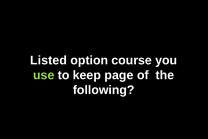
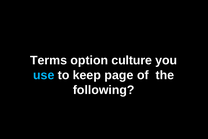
Listed: Listed -> Terms (49, 60)
course: course -> culture (132, 60)
use colour: light green -> light blue (44, 75)
